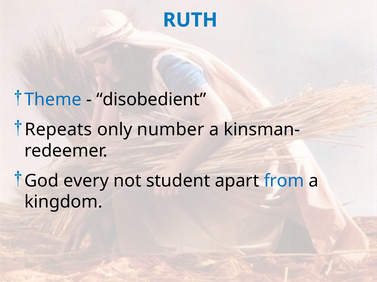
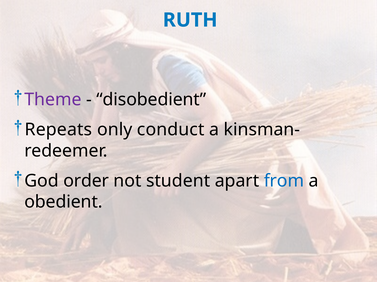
Theme colour: blue -> purple (53, 100)
number: number -> conduct (171, 130)
every: every -> order (86, 181)
kingdom: kingdom -> obedient (63, 202)
